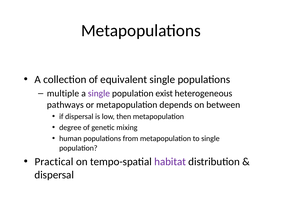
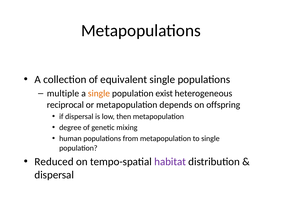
single colour: purple -> orange (99, 93)
pathways: pathways -> reciprocal (65, 105)
between: between -> offspring (223, 105)
Practical: Practical -> Reduced (54, 161)
